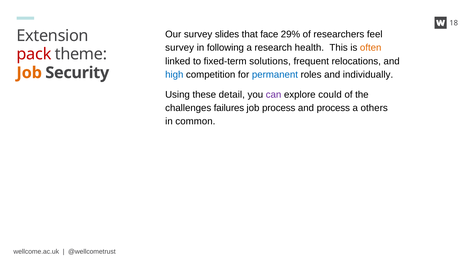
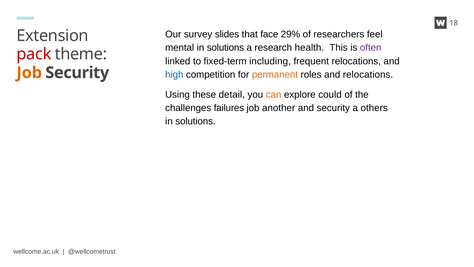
survey: survey -> mental (180, 48)
following: following -> solutions (225, 48)
often colour: orange -> purple (371, 48)
solutions: solutions -> including (270, 61)
permanent colour: blue -> orange (275, 74)
and individually: individually -> relocations (368, 74)
can colour: purple -> orange (274, 94)
job process: process -> another (279, 108)
and process: process -> security (333, 108)
common: common -> solutions (195, 121)
